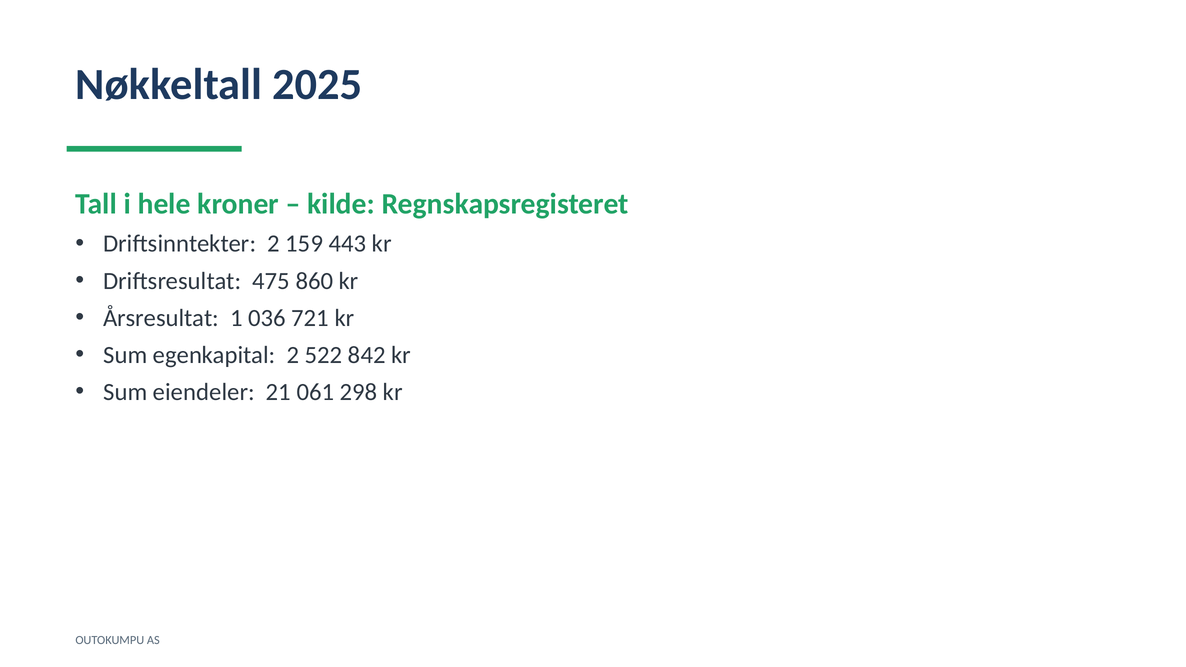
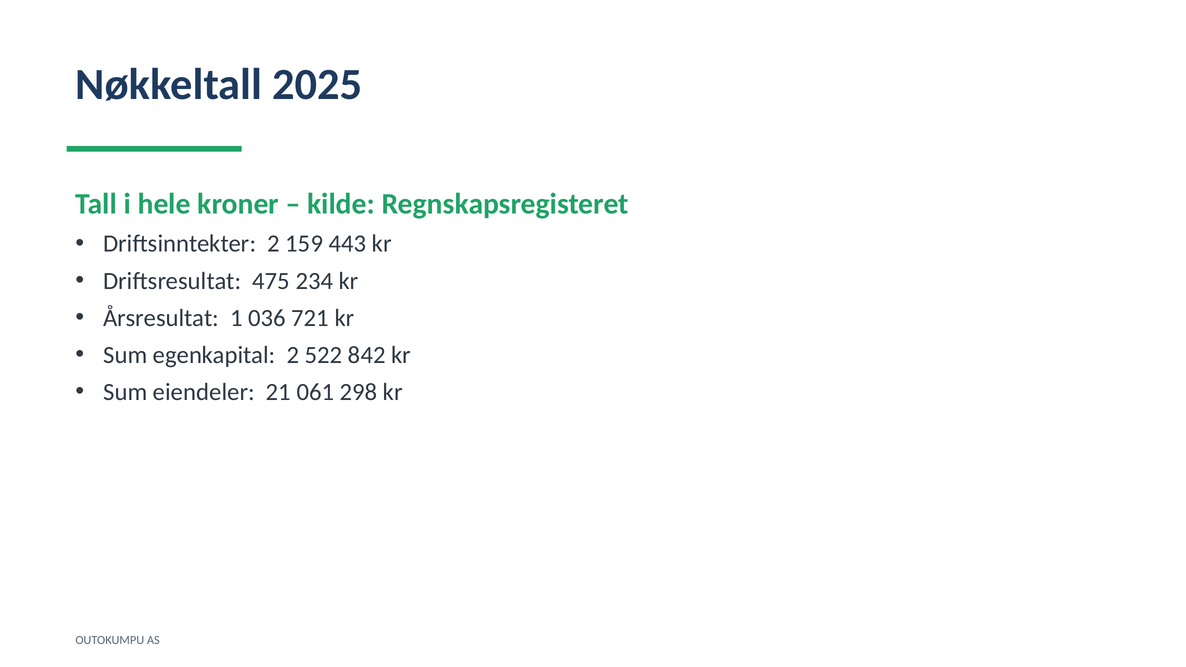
860: 860 -> 234 (314, 281)
